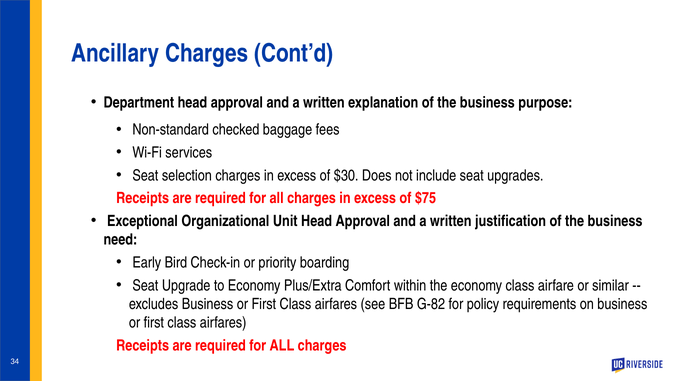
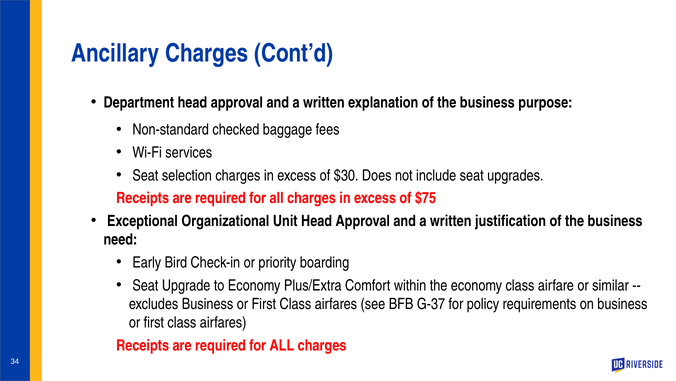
G-82: G-82 -> G-37 (431, 304)
